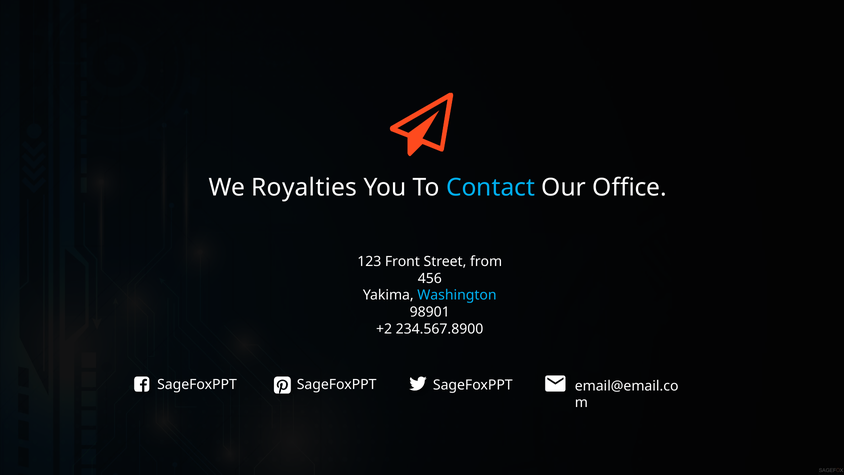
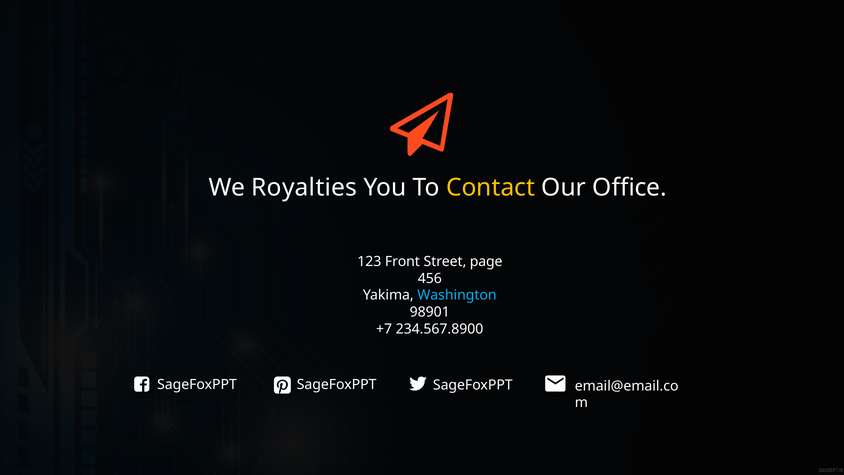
Contact colour: light blue -> yellow (491, 188)
from: from -> page (486, 261)
+2: +2 -> +7 (384, 329)
